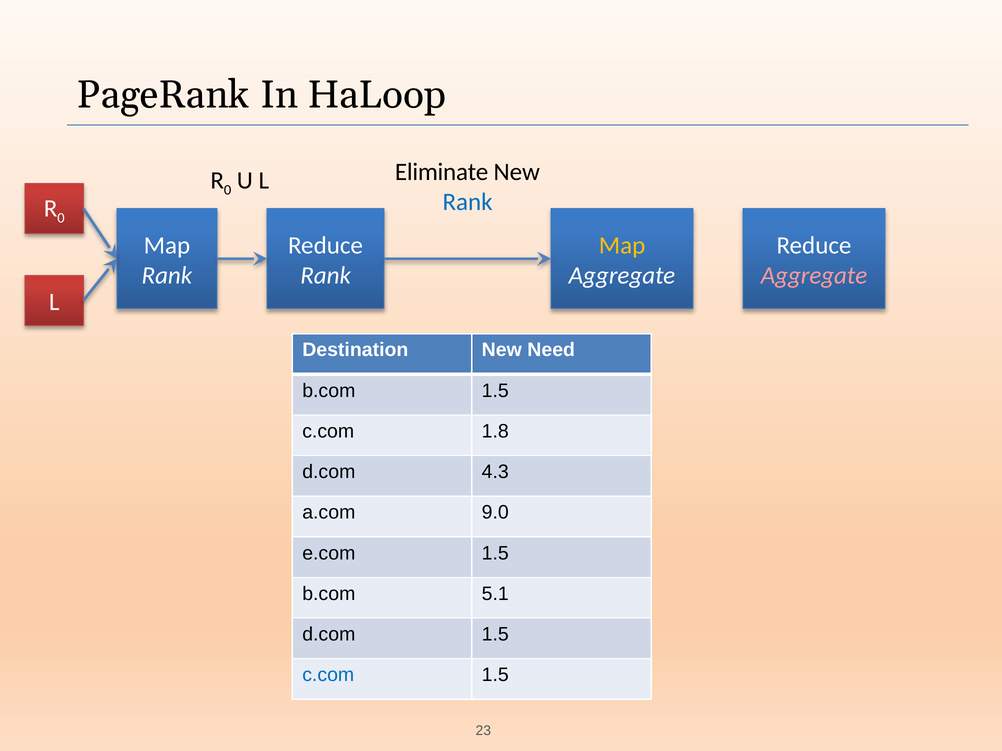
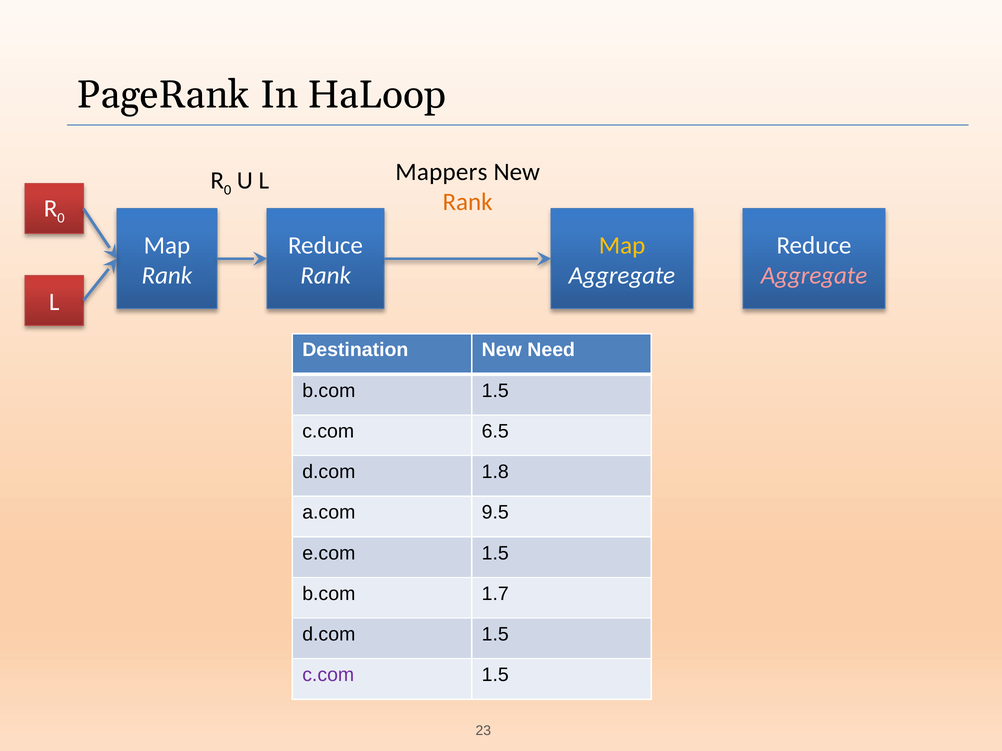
Eliminate: Eliminate -> Mappers (441, 172)
Rank colour: blue -> orange (468, 202)
1.8: 1.8 -> 6.5 (495, 432)
4.3: 4.3 -> 1.8 (495, 472)
9.0: 9.0 -> 9.5 (495, 513)
5.1: 5.1 -> 1.7 (495, 594)
c.com colour: blue -> purple (328, 675)
